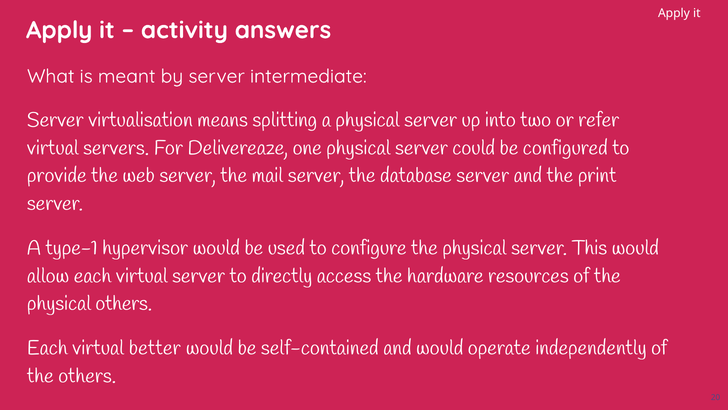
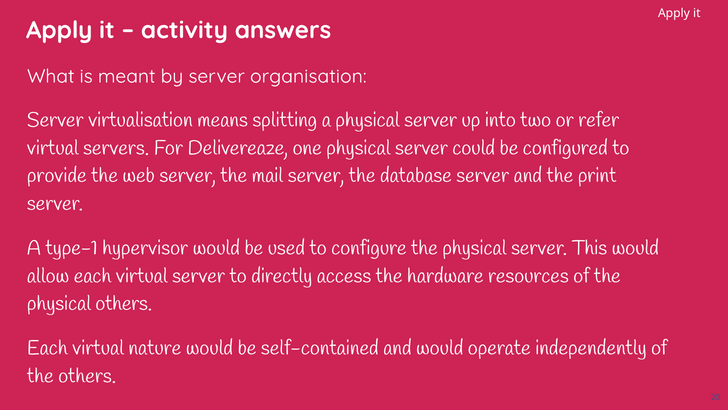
intermediate: intermediate -> organisation (308, 76)
better: better -> nature (155, 347)
